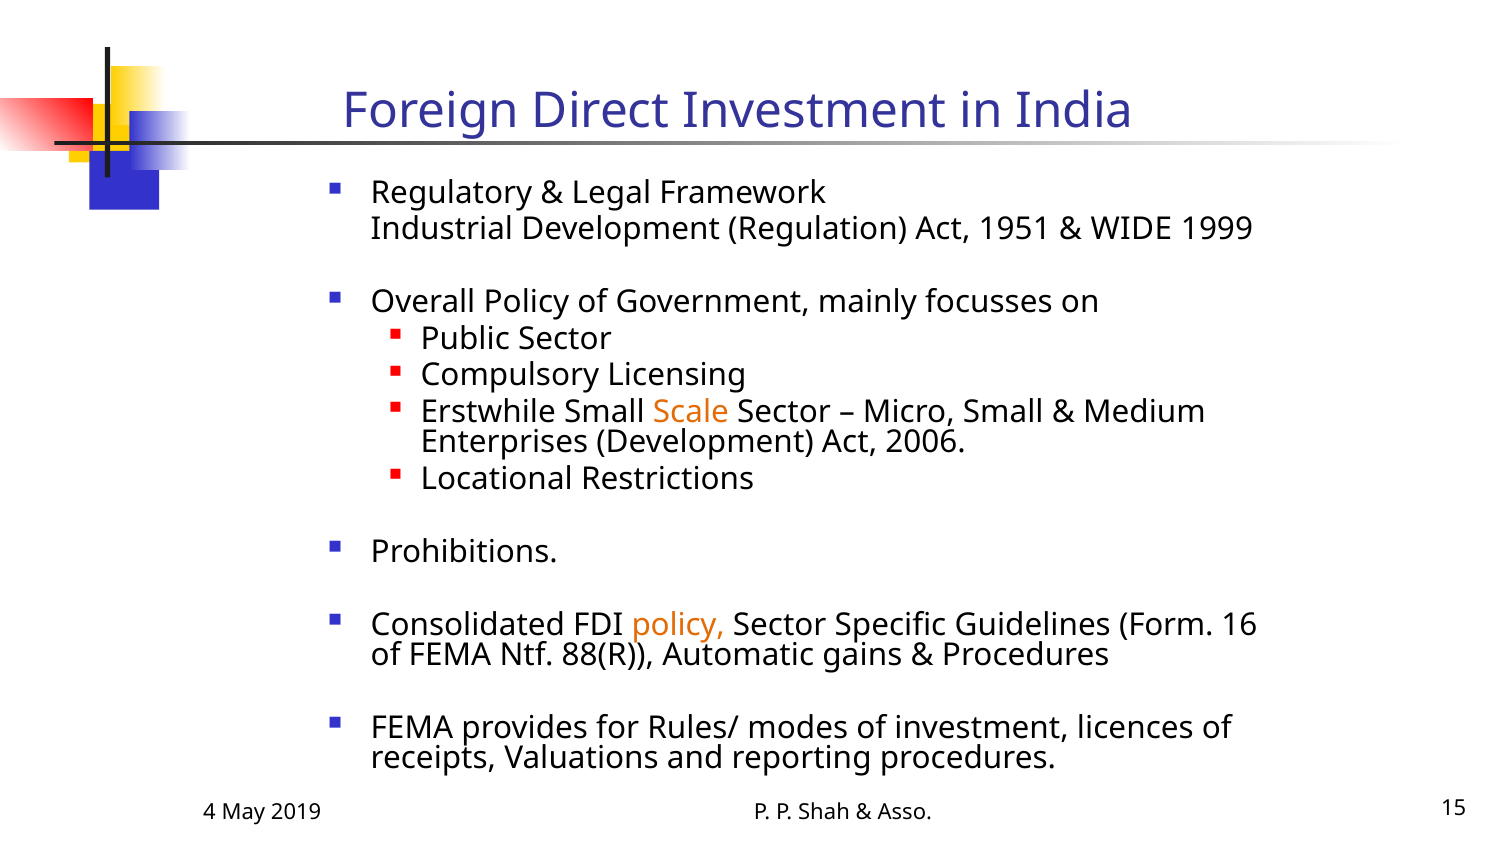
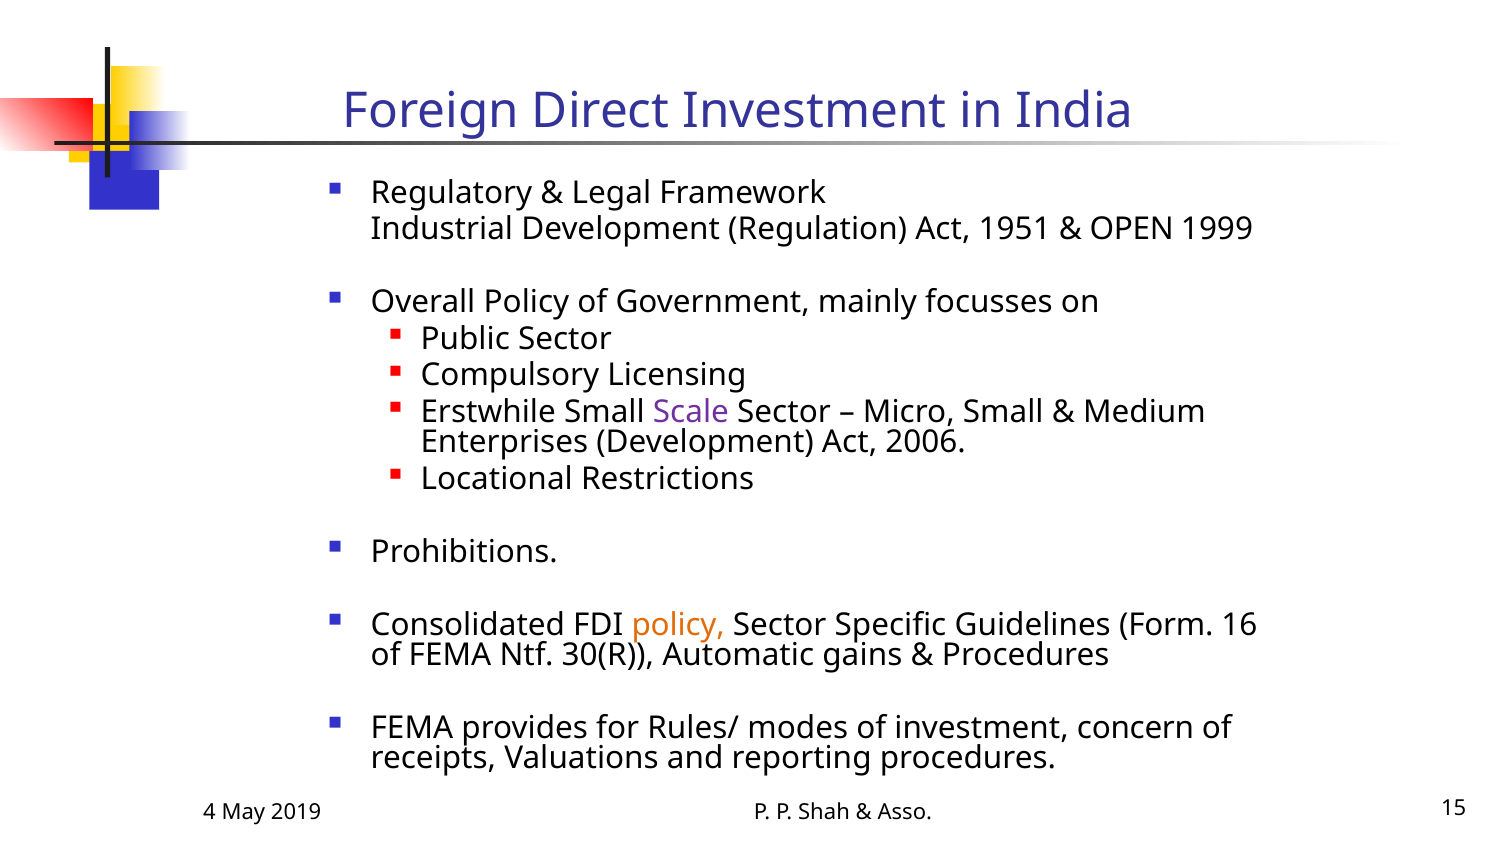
WIDE: WIDE -> OPEN (1132, 230)
Scale colour: orange -> purple (691, 412)
88(R: 88(R -> 30(R (608, 655)
licences: licences -> concern (1136, 728)
